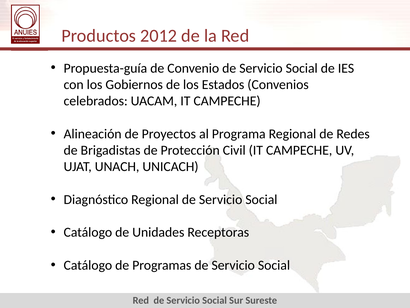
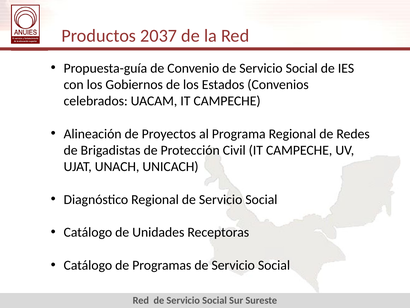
2012: 2012 -> 2037 (159, 36)
